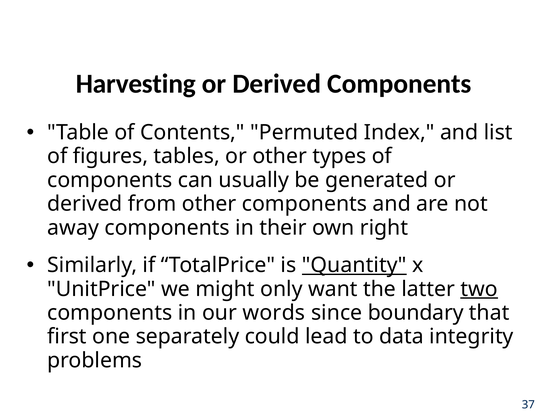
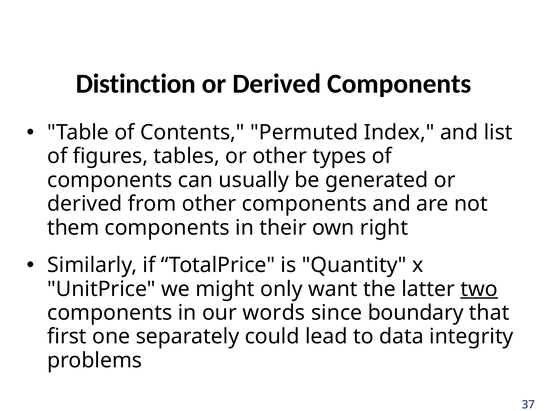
Harvesting: Harvesting -> Distinction (136, 84)
away: away -> them (73, 228)
Quantity underline: present -> none (354, 265)
